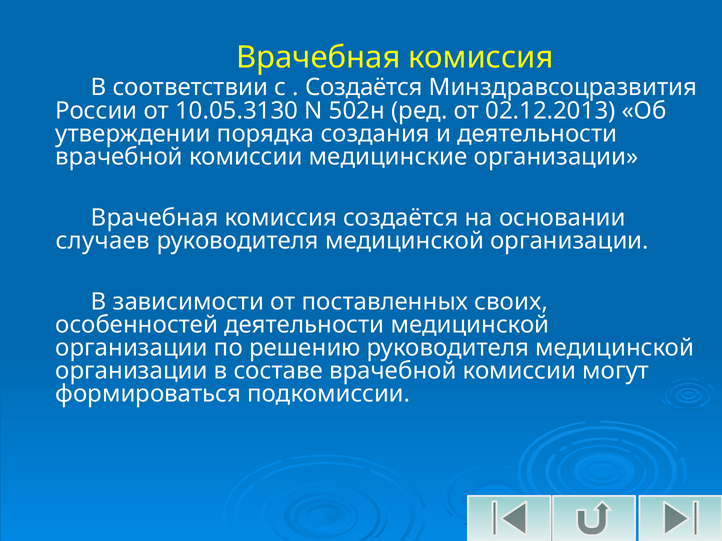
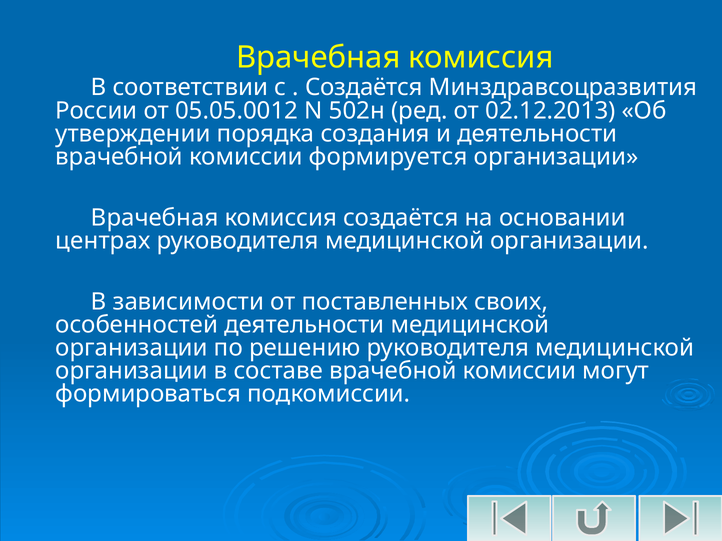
10.05.3130: 10.05.3130 -> 05.05.0012 (237, 111)
медицинские: медицинские -> формируется (388, 157)
случаев: случаев -> центрах (103, 241)
